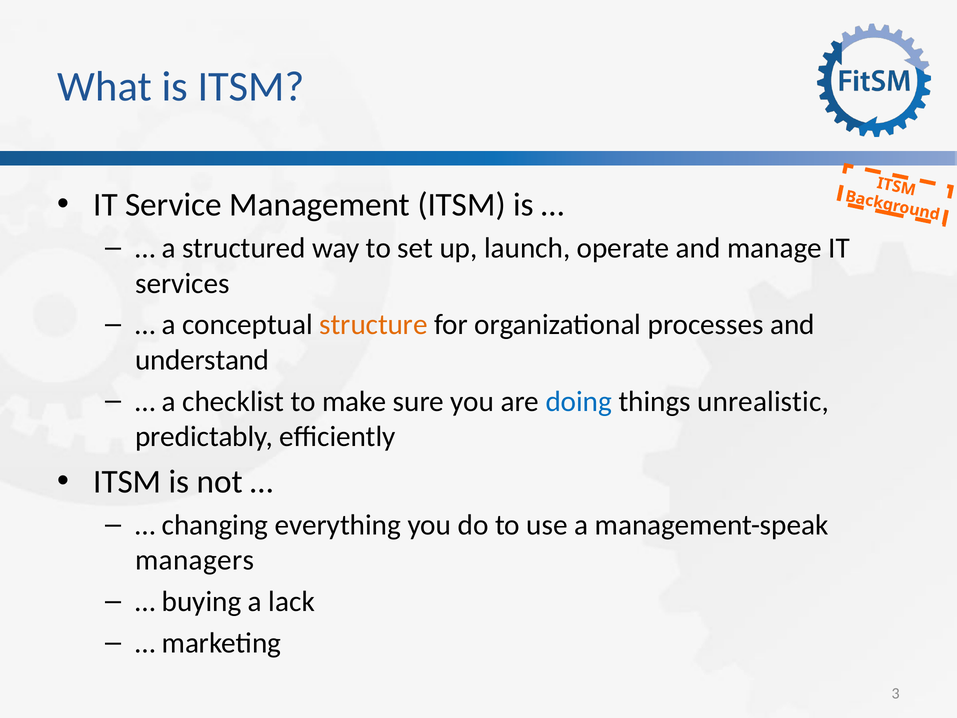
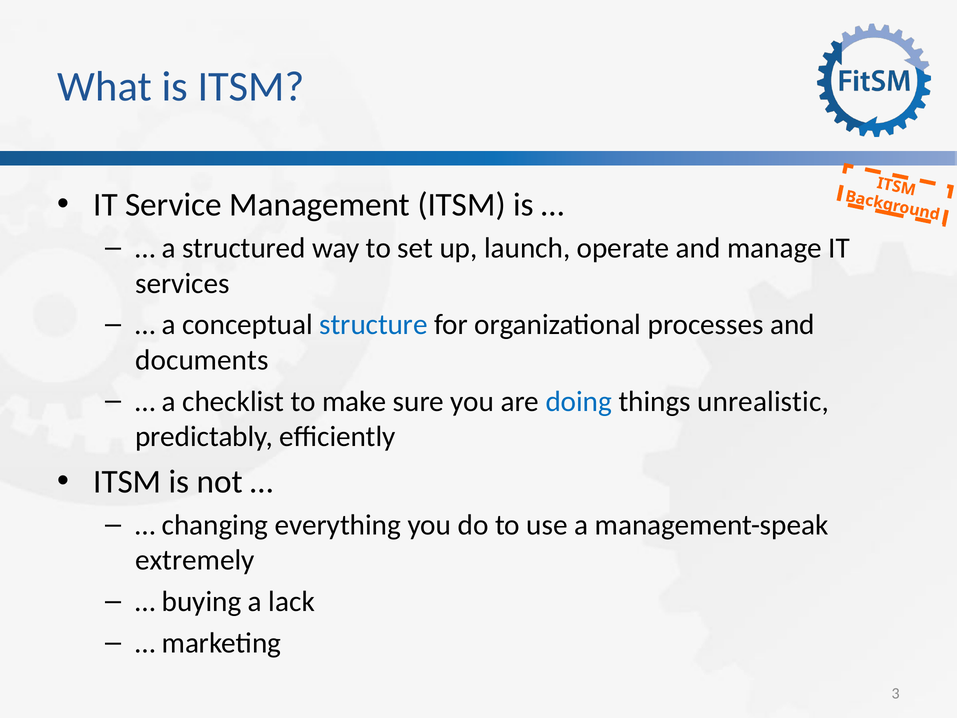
structure colour: orange -> blue (373, 325)
understand: understand -> documents (202, 360)
managers: managers -> extremely (195, 560)
